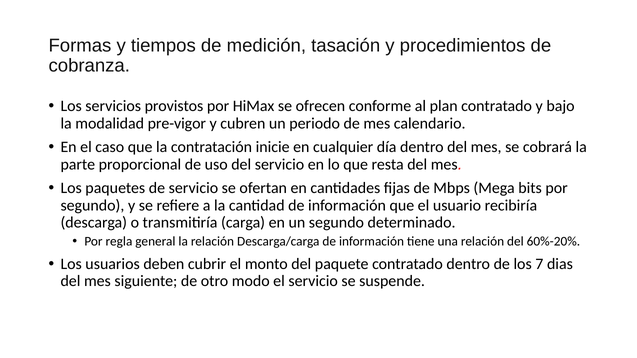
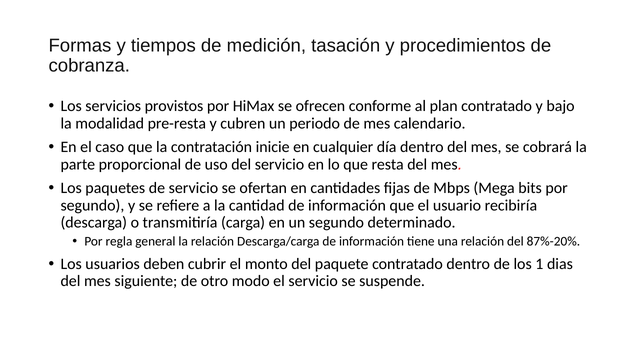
pre-vigor: pre-vigor -> pre-resta (177, 123)
60%-20%: 60%-20% -> 87%-20% (553, 242)
7: 7 -> 1 (539, 264)
